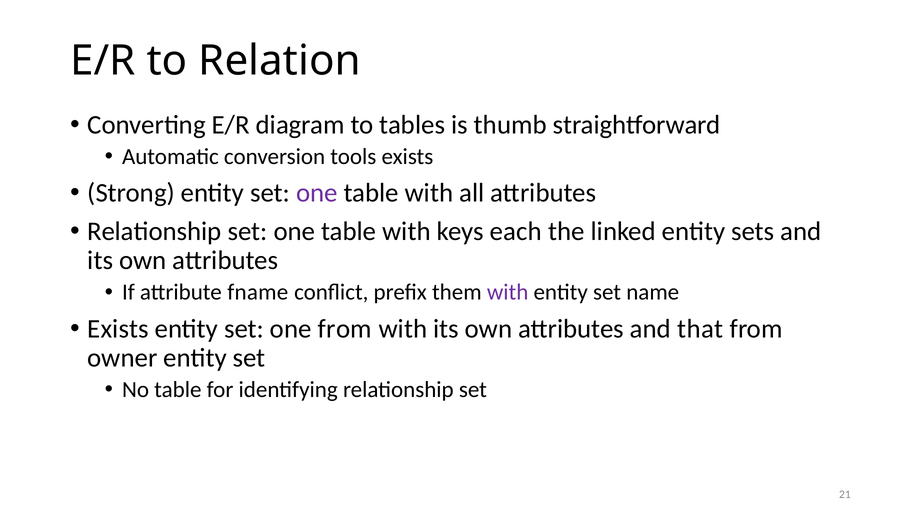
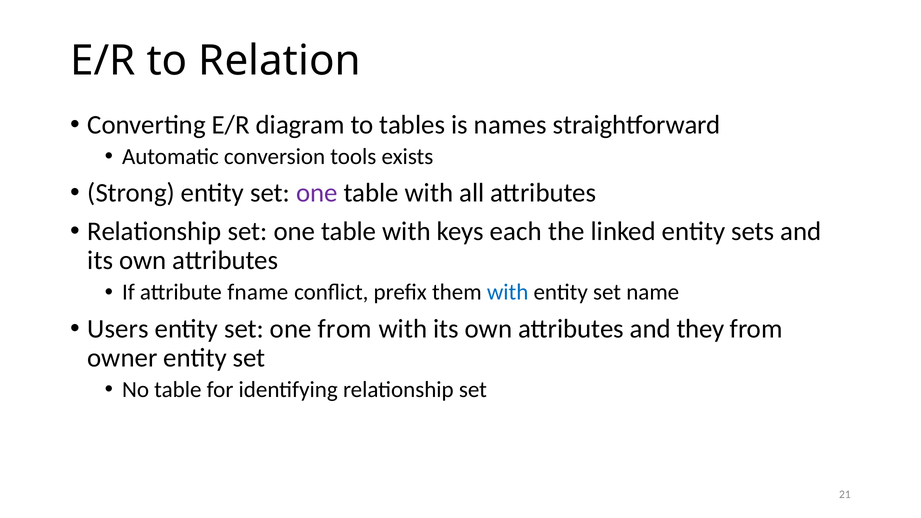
thumb: thumb -> names (510, 125)
with colour: purple -> blue (508, 292)
Exists: Exists -> Users (118, 329)
that: that -> they (701, 329)
